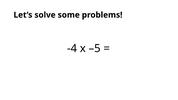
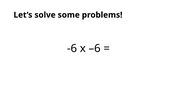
-4: -4 -> -6 (72, 48)
–5: –5 -> –6 (95, 48)
